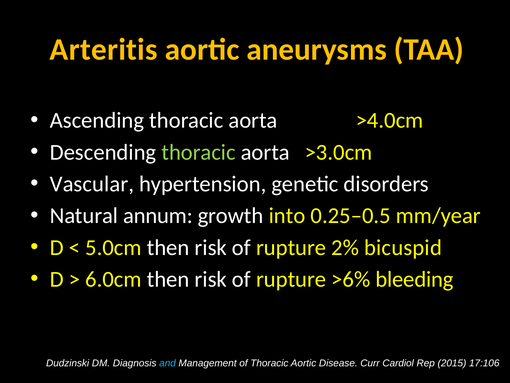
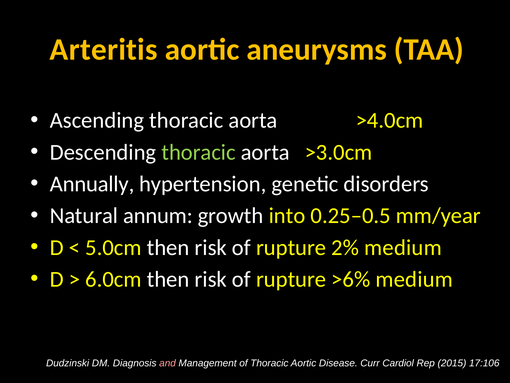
Vascular: Vascular -> Annually (92, 184)
2% bicuspid: bicuspid -> medium (403, 247)
>6% bleeding: bleeding -> medium (414, 279)
and colour: light blue -> pink (168, 363)
